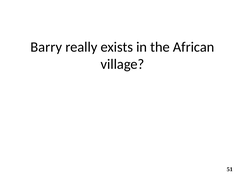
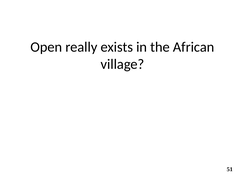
Barry: Barry -> Open (46, 47)
